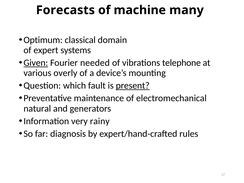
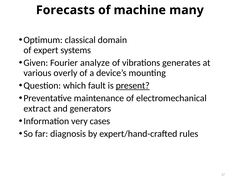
Given underline: present -> none (36, 63)
needed: needed -> analyze (95, 63)
telephone: telephone -> generates (181, 63)
natural: natural -> extract (37, 108)
rainy: rainy -> cases (100, 121)
